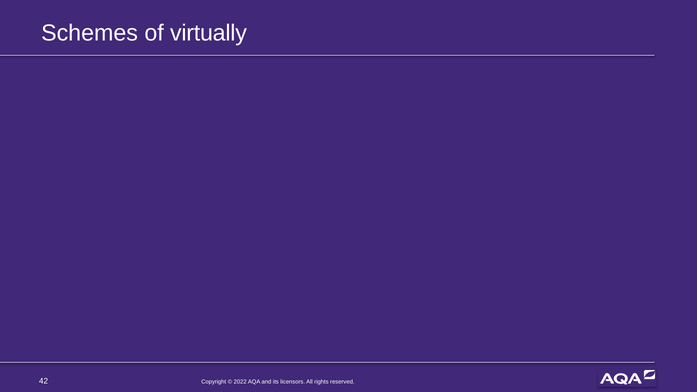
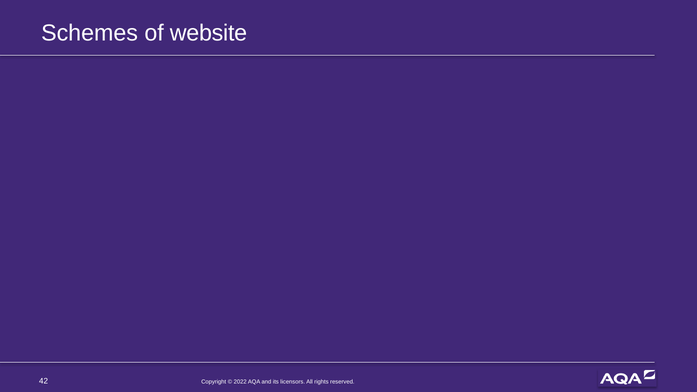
virtually: virtually -> website (208, 33)
